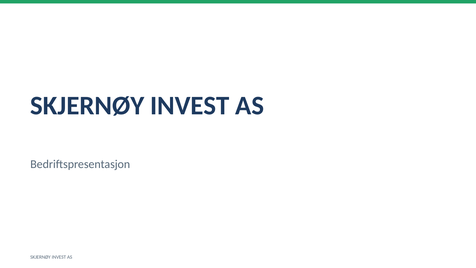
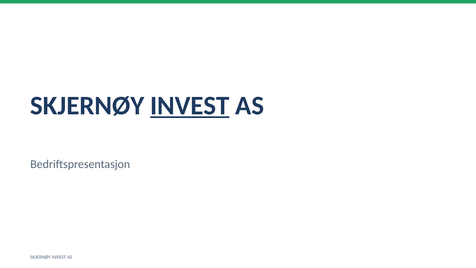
INVEST underline: none -> present (190, 106)
